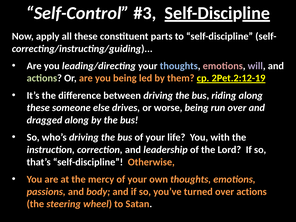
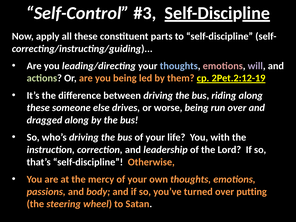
over actions: actions -> putting (252, 192)
